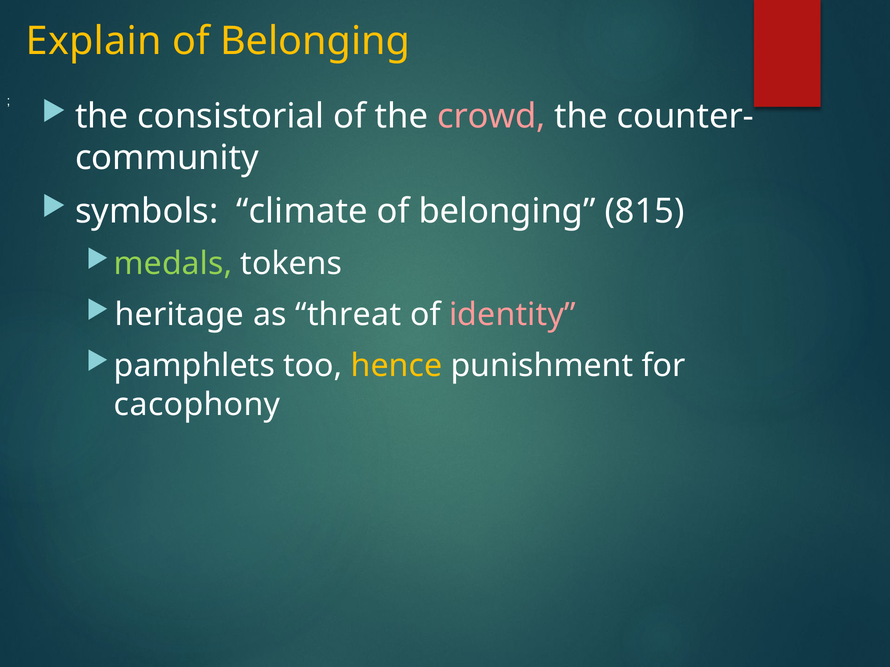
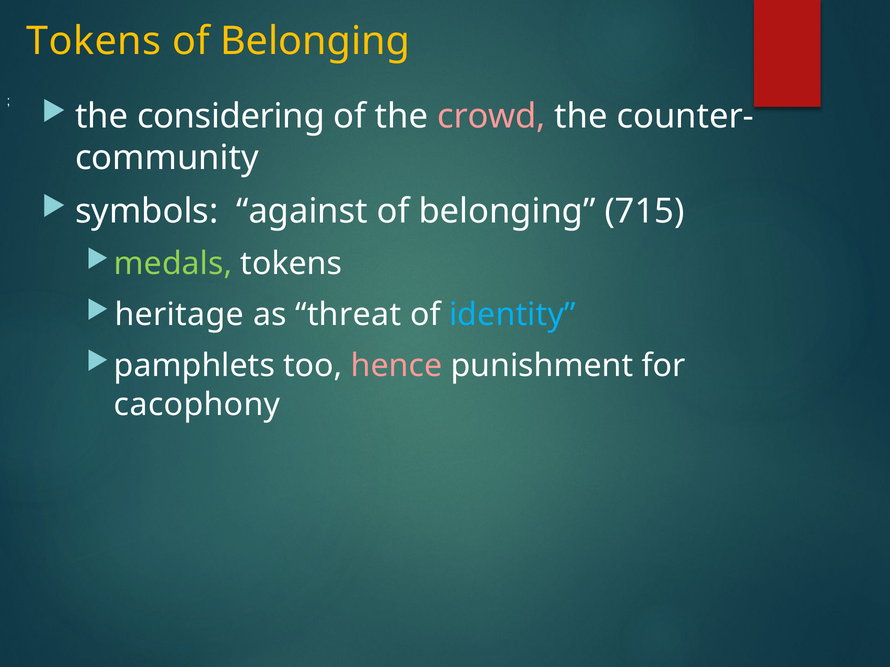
Explain: Explain -> Tokens (94, 41)
consistorial: consistorial -> considering (231, 116)
climate: climate -> against (302, 212)
815: 815 -> 715 (645, 212)
identity colour: pink -> light blue (512, 315)
hence colour: yellow -> pink (396, 366)
